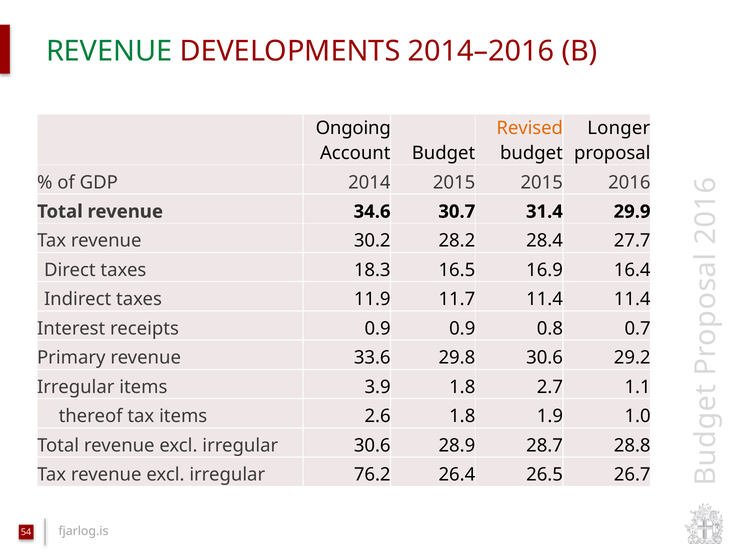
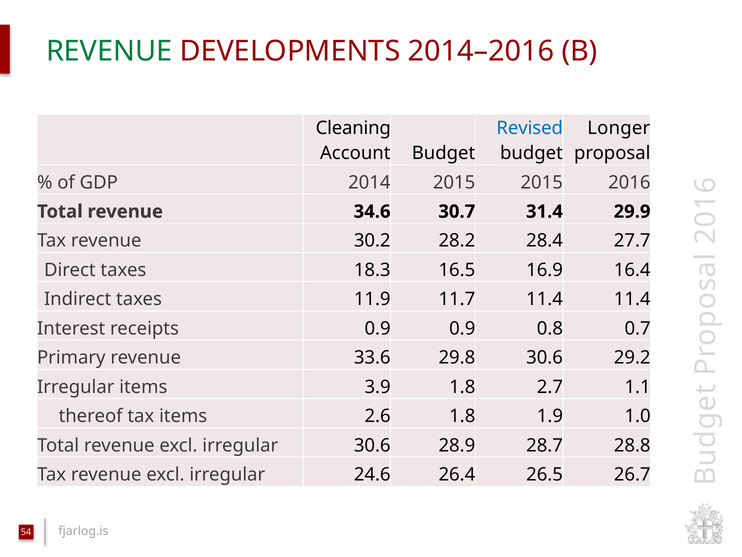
Ongoing: Ongoing -> Cleaning (353, 128)
Revised colour: orange -> blue (530, 128)
76.2: 76.2 -> 24.6 (372, 474)
